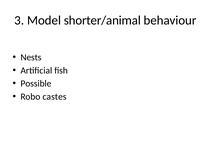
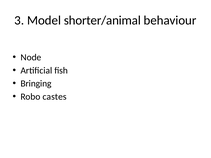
Nests: Nests -> Node (31, 57)
Possible: Possible -> Bringing (36, 84)
